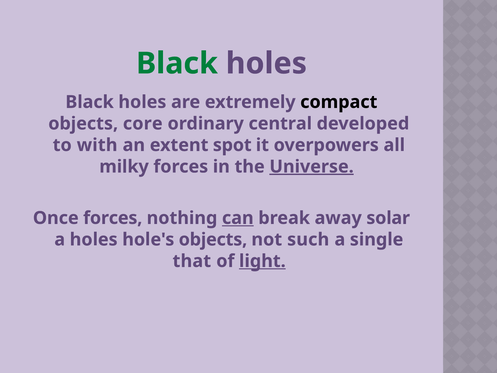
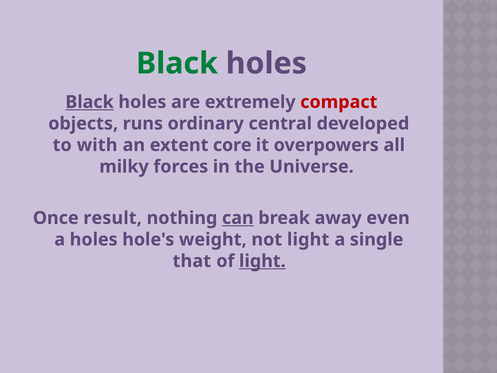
Black underline: none -> present (90, 102)
compact colour: black -> red (339, 102)
core: core -> runs (143, 123)
spot: spot -> core (232, 145)
Universe underline: present -> none (312, 167)
Once forces: forces -> result (113, 218)
solar: solar -> even (388, 218)
hole's objects: objects -> weight (213, 239)
not such: such -> light (308, 239)
